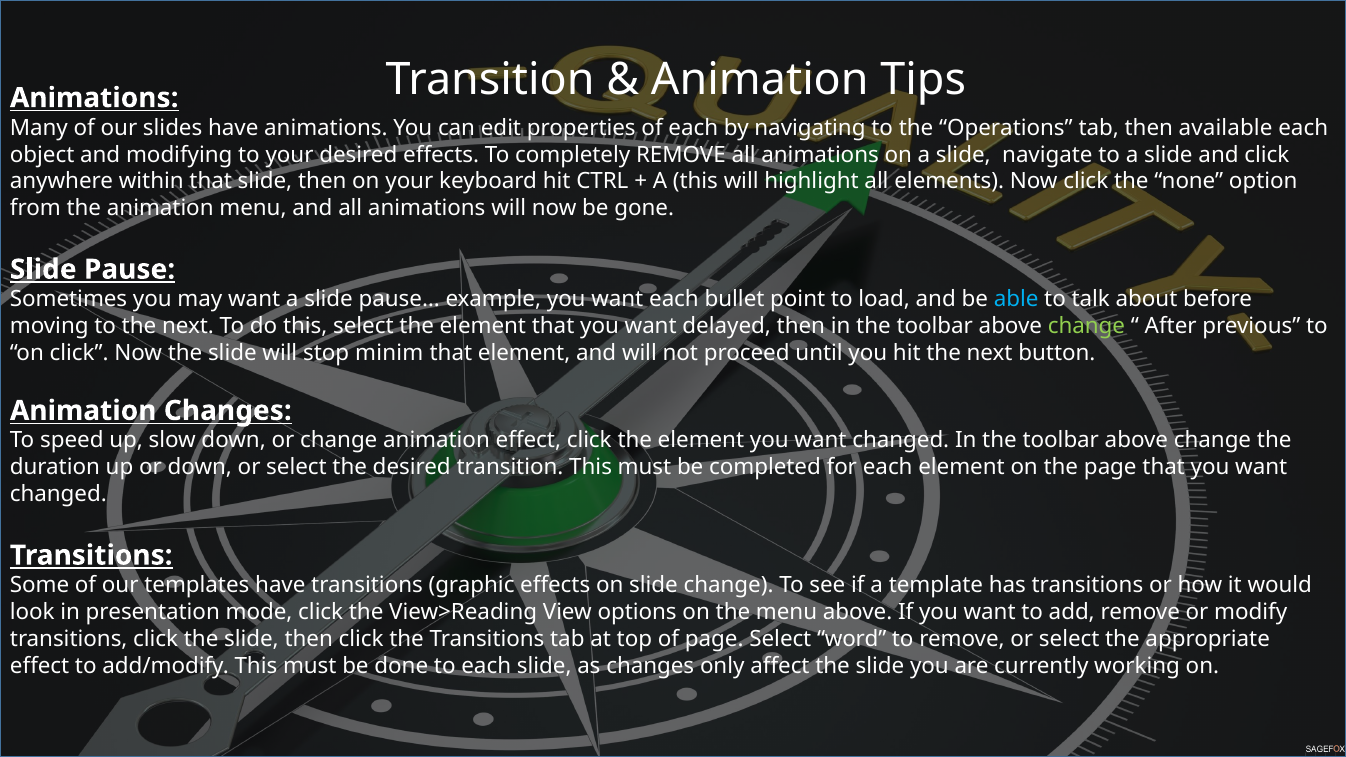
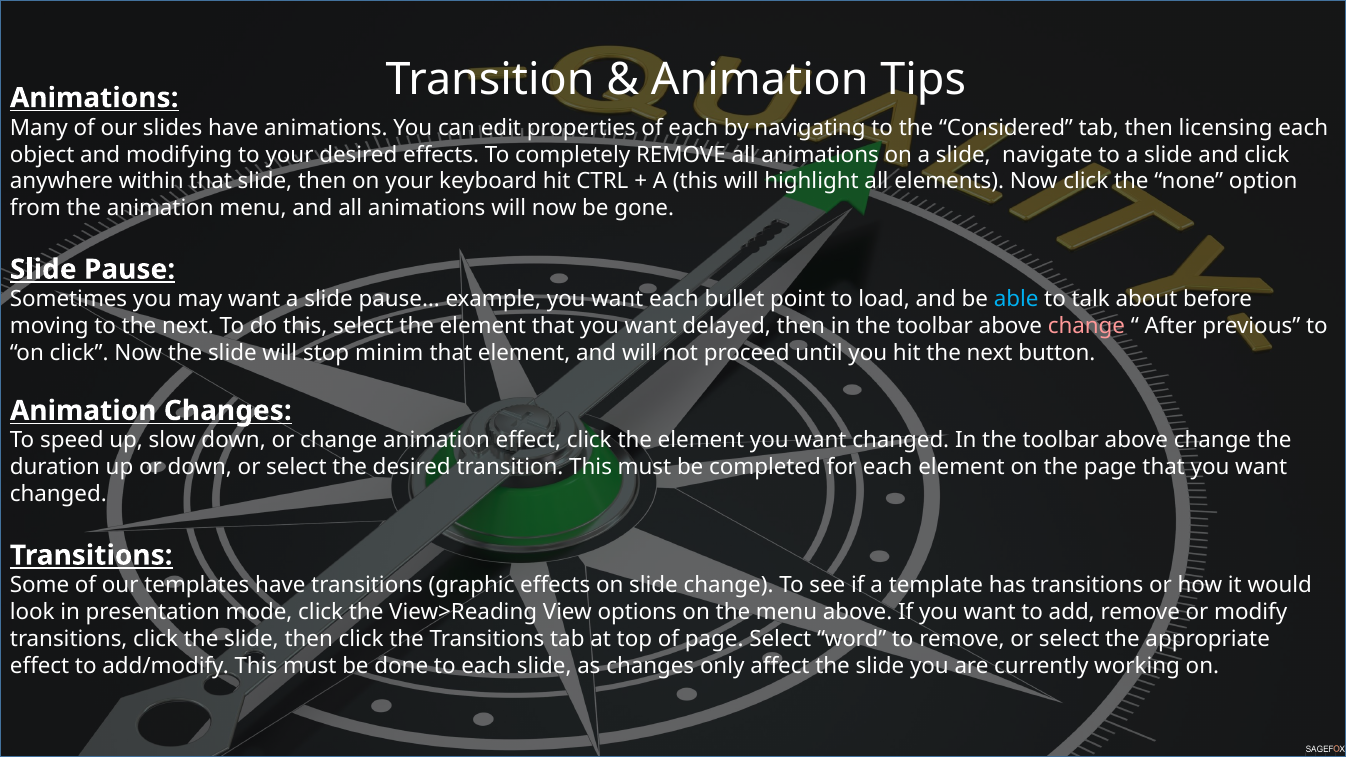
Operations: Operations -> Considered (1006, 128)
available: available -> licensing (1226, 128)
change colour: light green -> pink (1086, 326)
